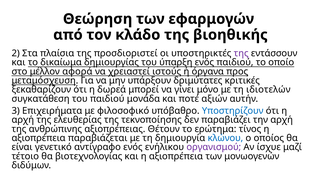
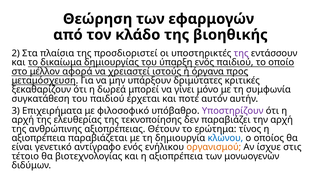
ιδιοτελών: ιδιοτελών -> συμφωνία (268, 90)
μονάδα: μονάδα -> έρχεται (143, 99)
αξιών: αξιών -> αυτόν (214, 99)
Υποστηρίζουν colour: blue -> purple (233, 111)
οργανισμού colour: purple -> orange (214, 148)
μαζί: μαζί -> στις (292, 148)
